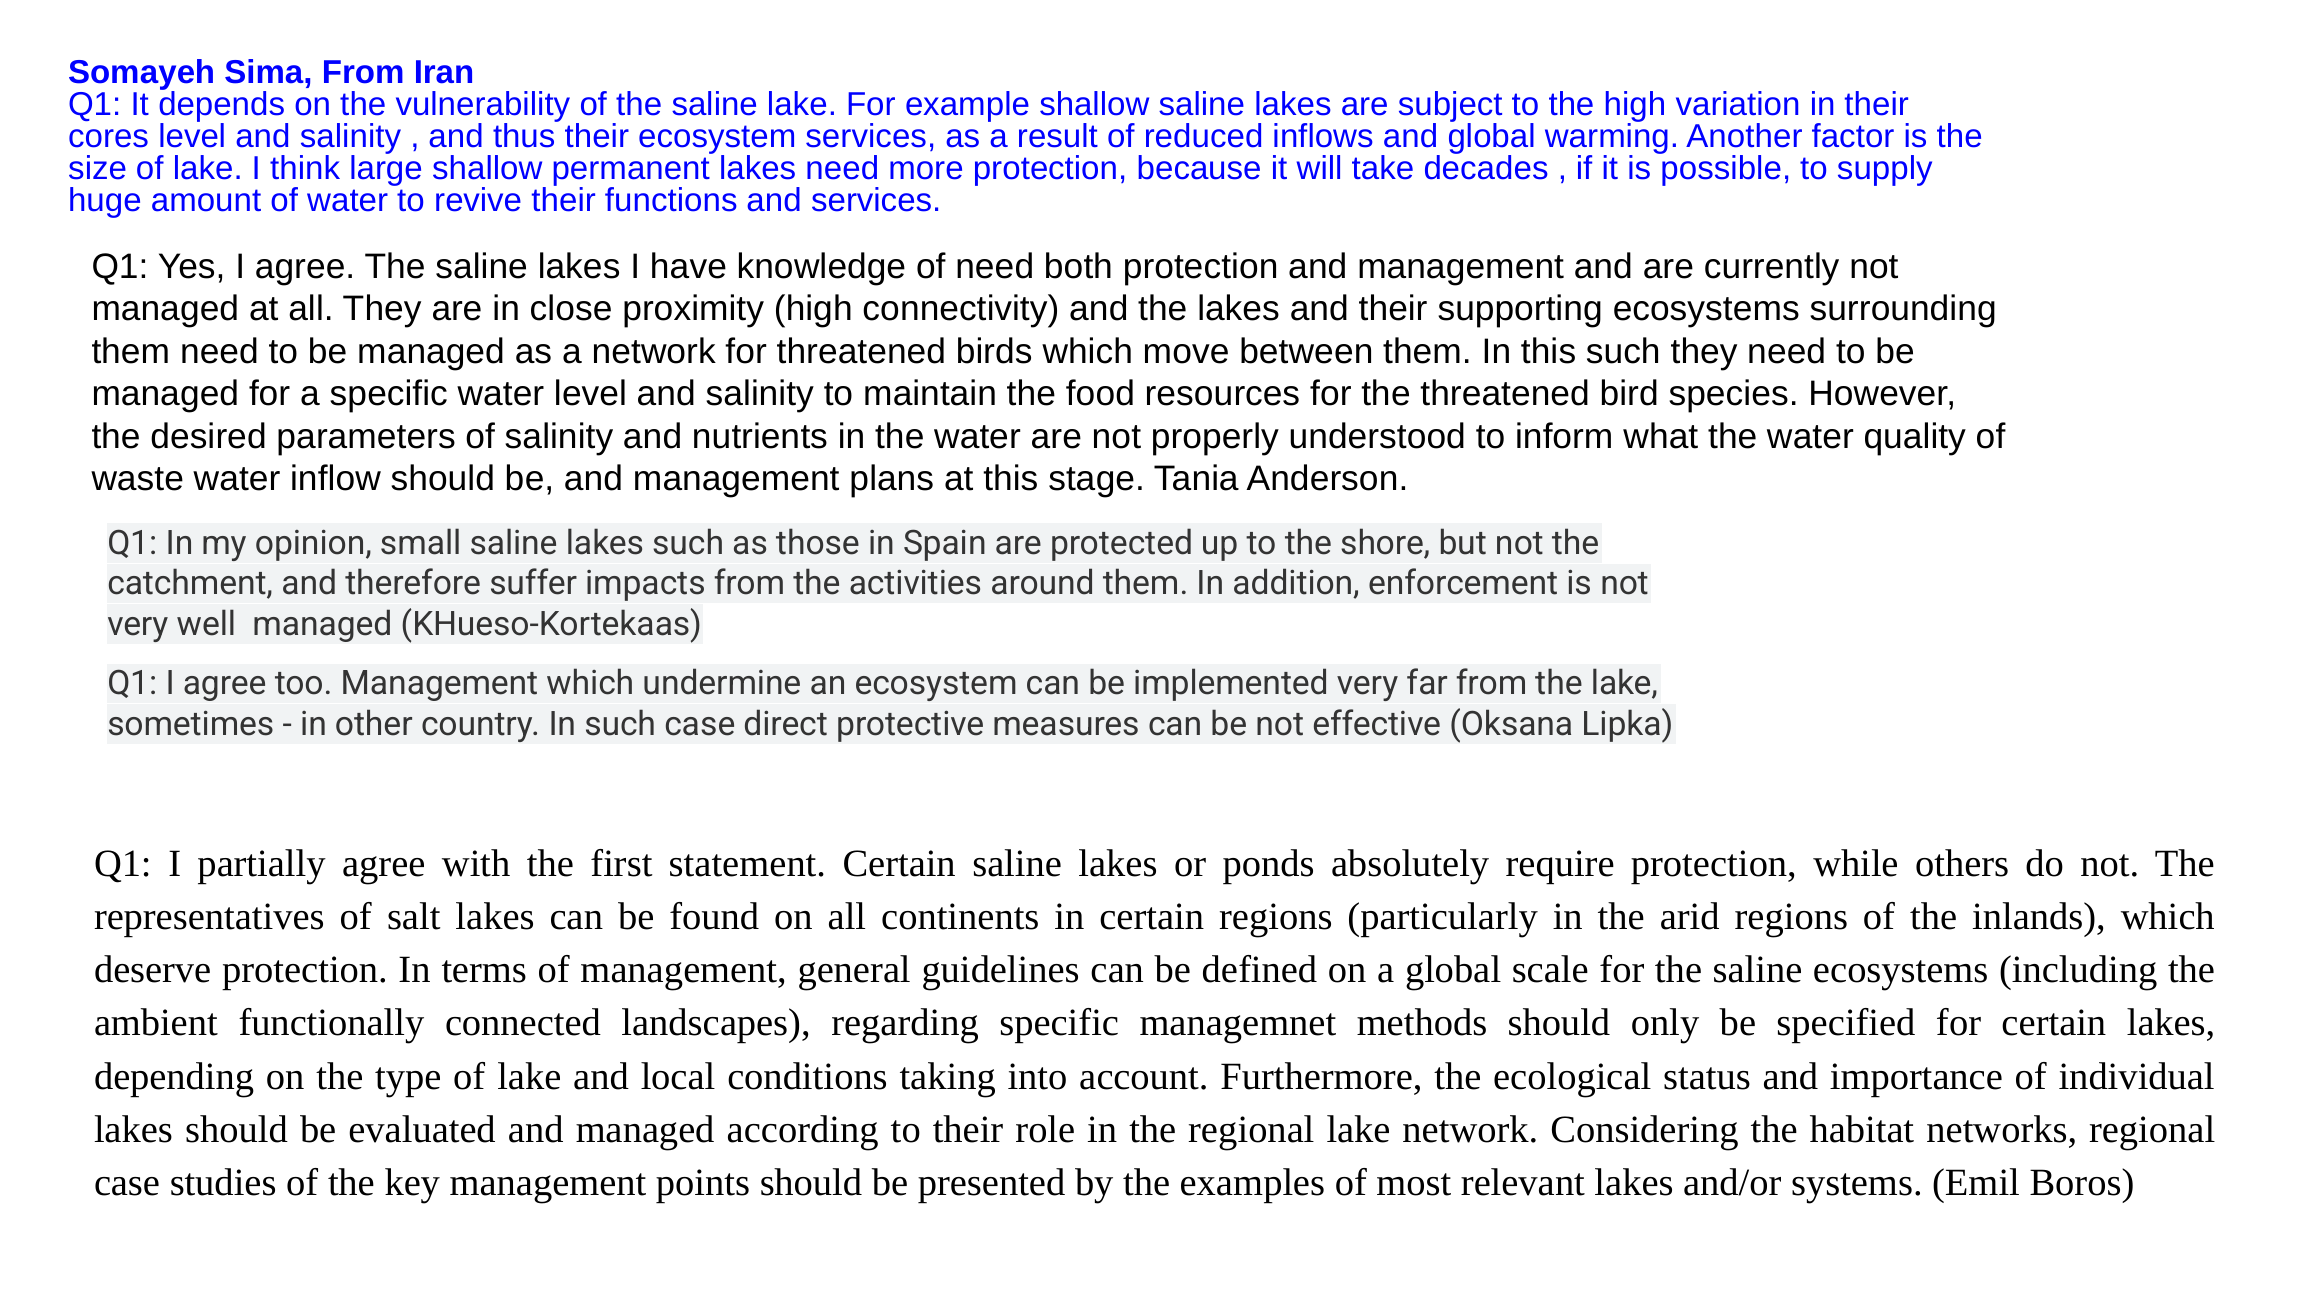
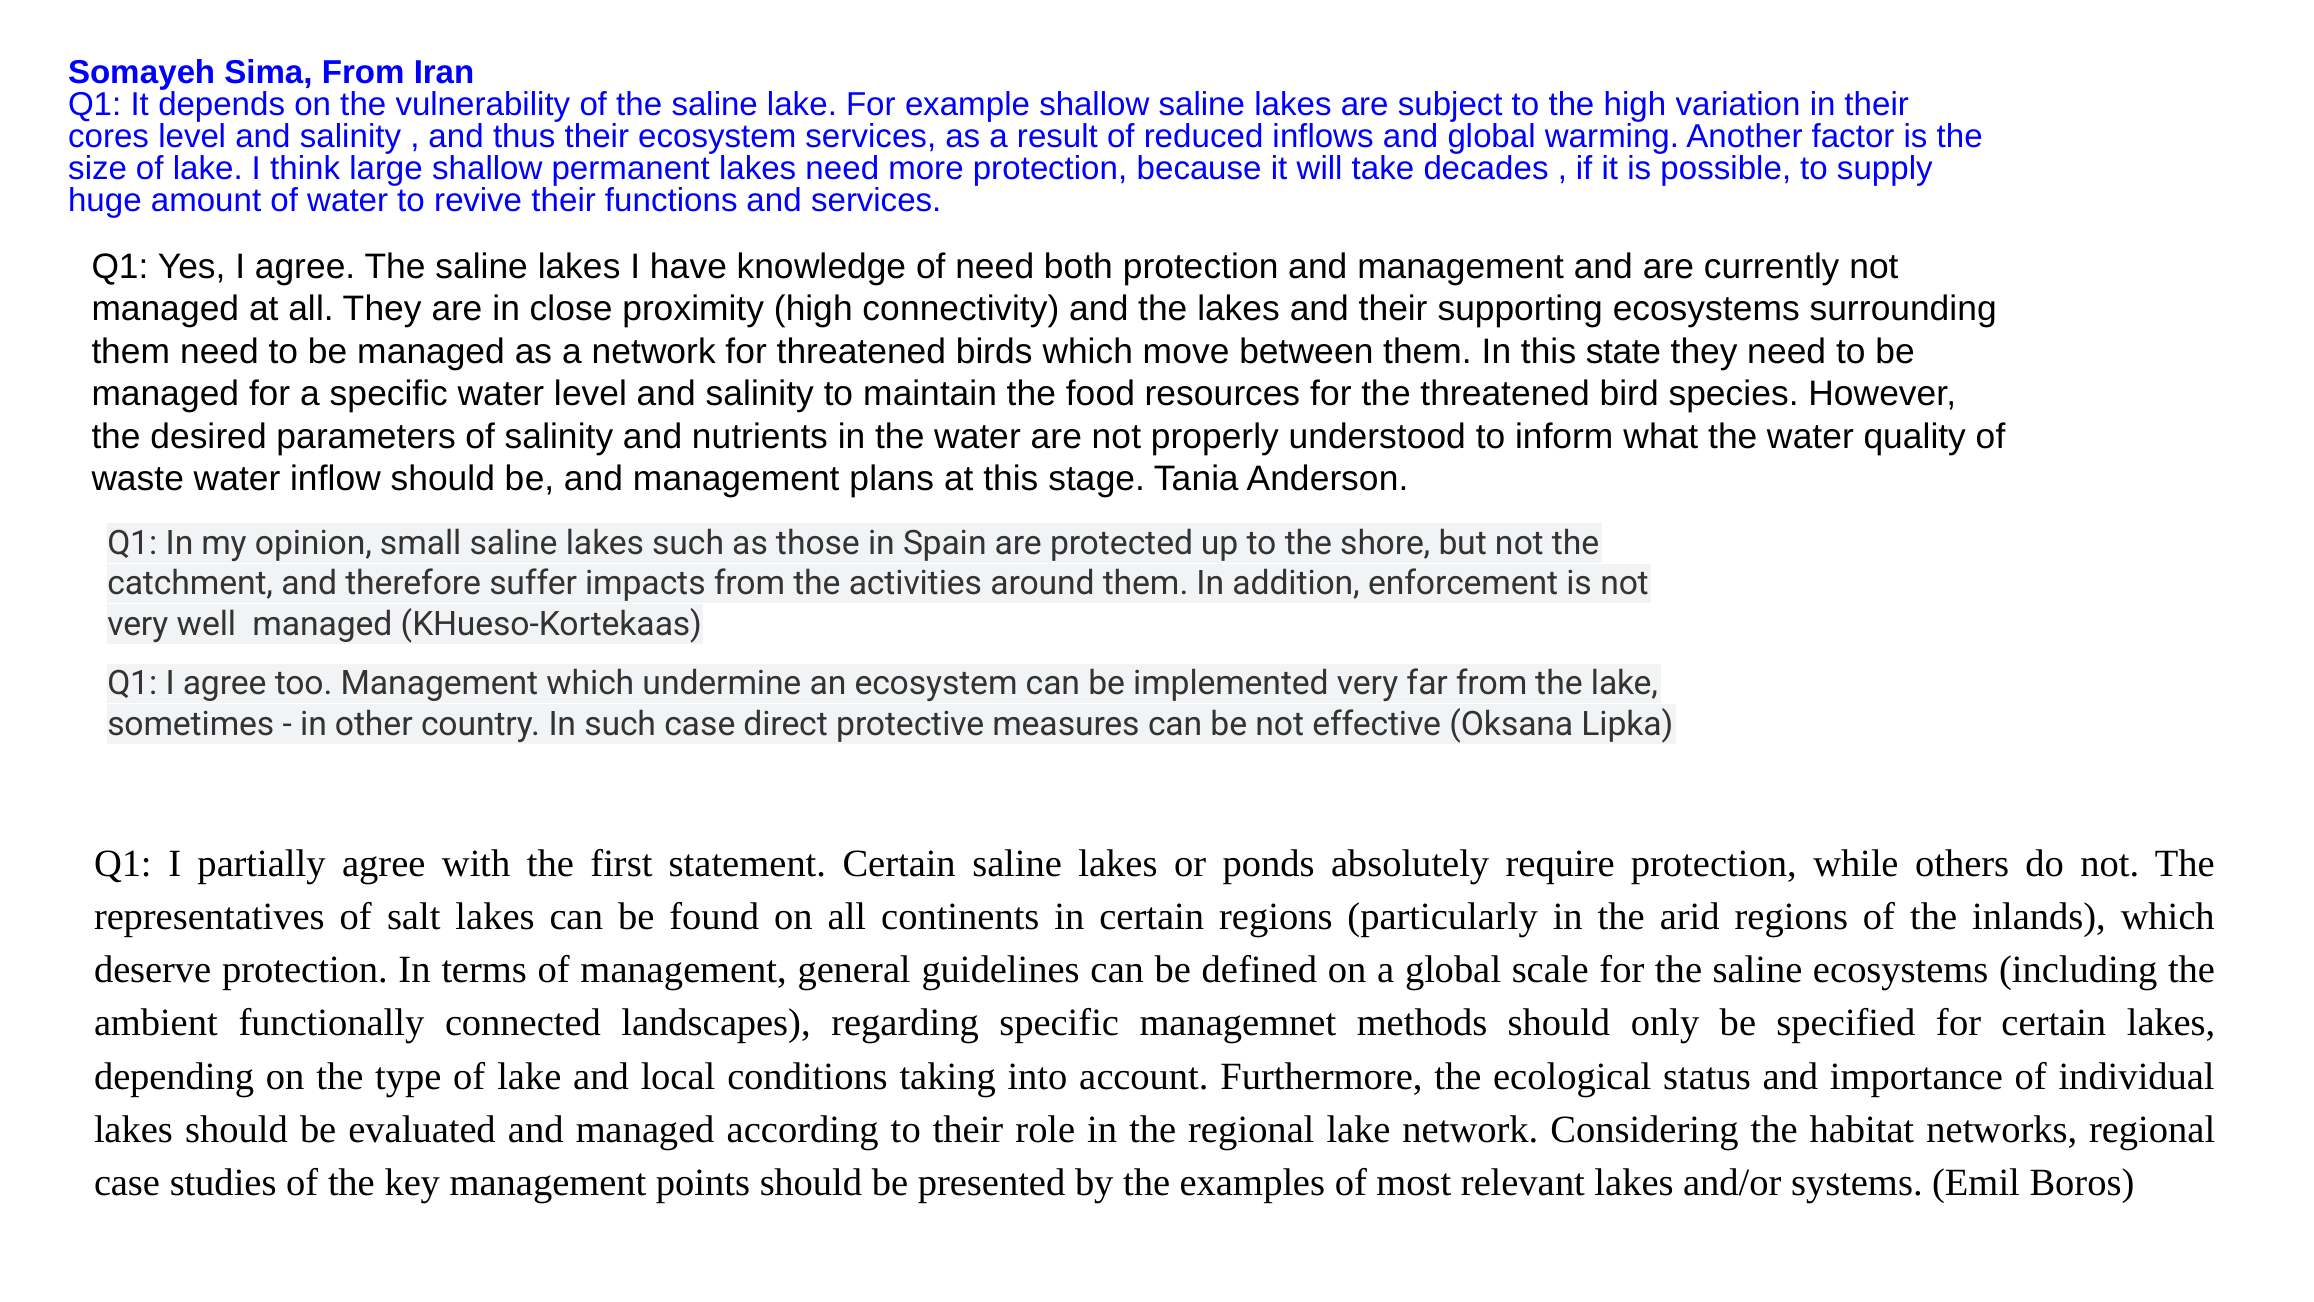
this such: such -> state (1623, 352)
